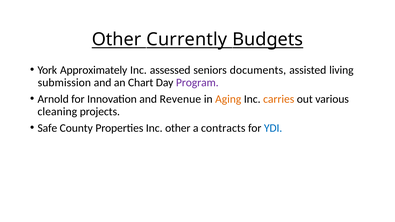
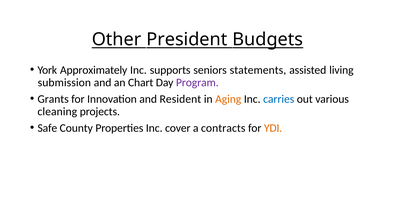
Currently: Currently -> President (187, 39)
assessed: assessed -> supports (170, 70)
documents: documents -> statements (258, 70)
Arnold: Arnold -> Grants (53, 99)
Revenue: Revenue -> Resident (180, 99)
carries colour: orange -> blue (279, 99)
Inc other: other -> cover (178, 128)
YDI colour: blue -> orange (273, 128)
